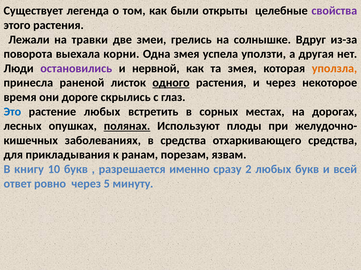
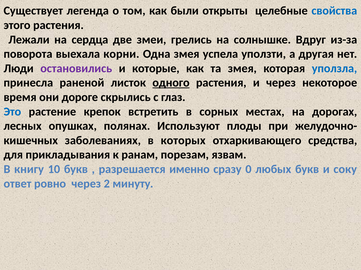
свойства colour: purple -> blue (334, 11)
травки: травки -> сердца (90, 40)
нервной: нервной -> которые (156, 69)
уползла colour: orange -> blue (334, 69)
растение любых: любых -> крепок (102, 112)
полянах underline: present -> none (127, 126)
в средства: средства -> которых (183, 141)
2: 2 -> 0 (248, 170)
всей: всей -> соку (345, 170)
5: 5 -> 2 (107, 184)
